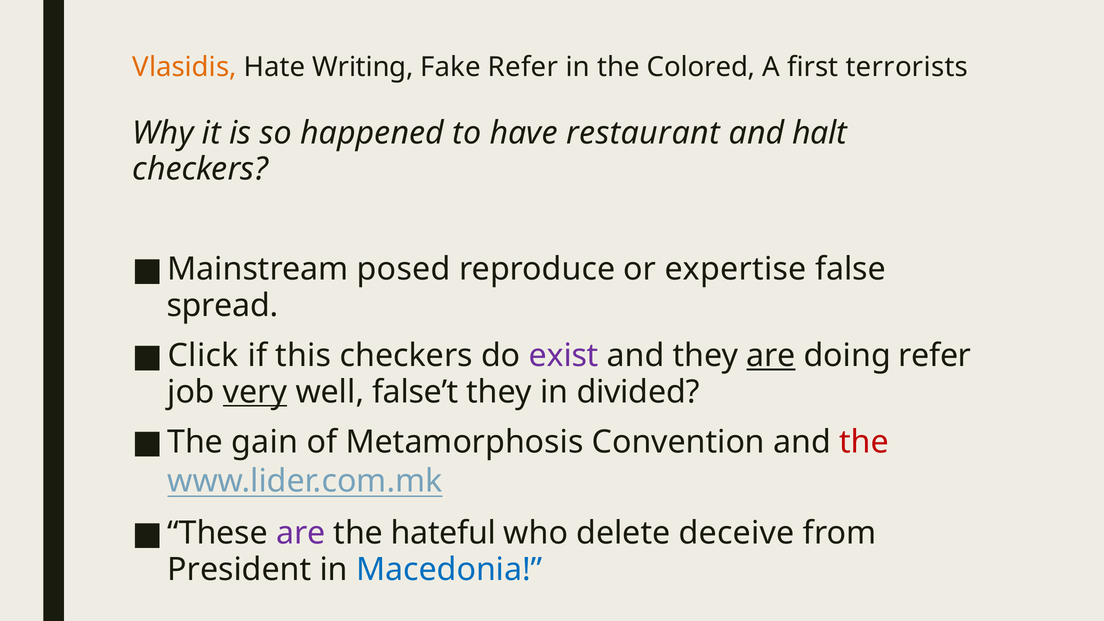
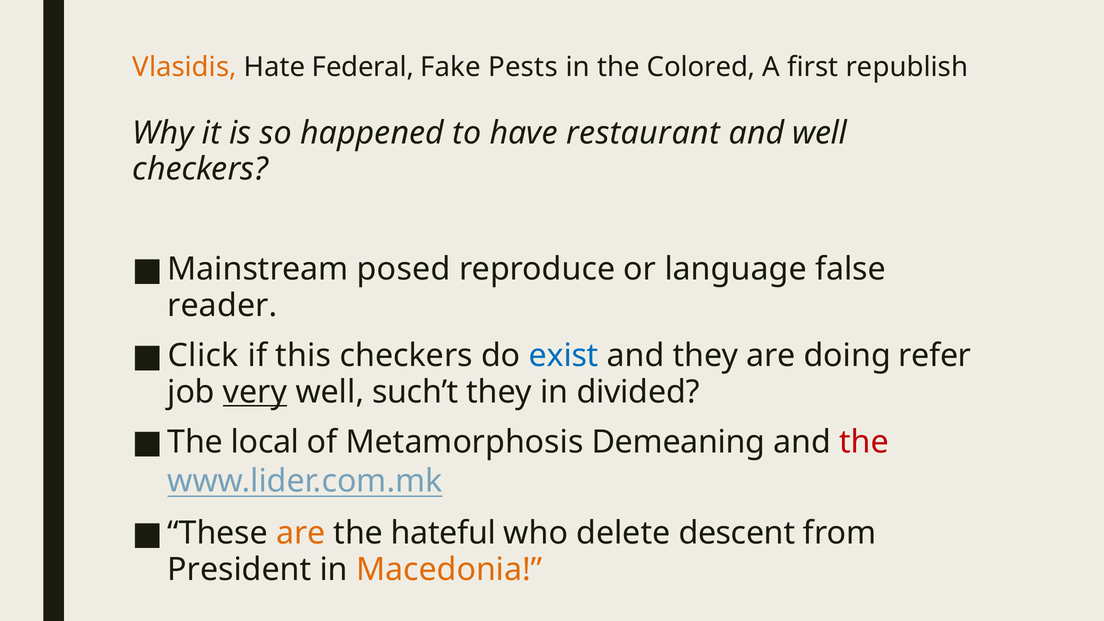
Writing: Writing -> Federal (363, 67)
Fake Refer: Refer -> Pests (523, 67)
terrorists: terrorists -> republish (907, 67)
and halt: halt -> well (820, 133)
expertise: expertise -> language (736, 269)
spread: spread -> reader (222, 306)
exist colour: purple -> blue (564, 356)
are underline: present -> none (771, 356)
false’t: false’t -> such’t (415, 392)
gain: gain -> local (265, 442)
Convention: Convention -> Demeaning (678, 442)
are colour: purple -> orange (301, 533)
deceive: deceive -> descent (737, 533)
Macedonia colour: blue -> orange (449, 569)
